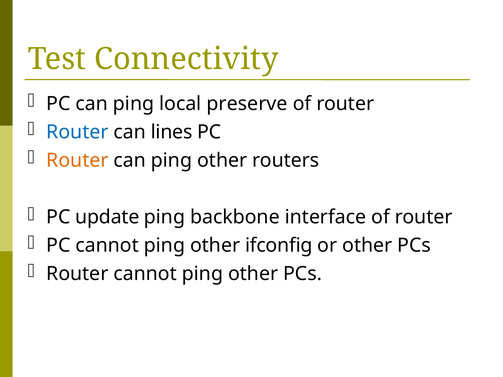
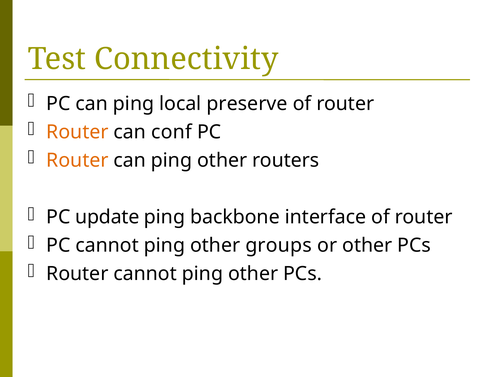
Router colour: blue -> orange (77, 132)
lines: lines -> conf (171, 132)
ifconfig: ifconfig -> groups (279, 246)
